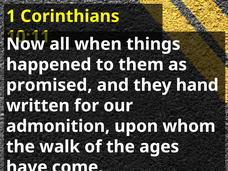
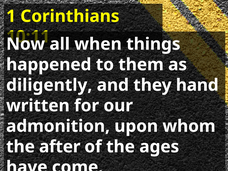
promised: promised -> diligently (49, 85)
walk: walk -> after (60, 147)
